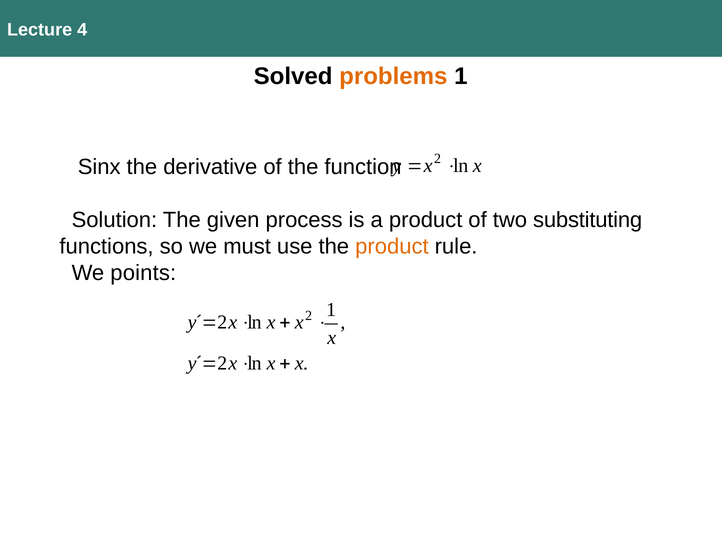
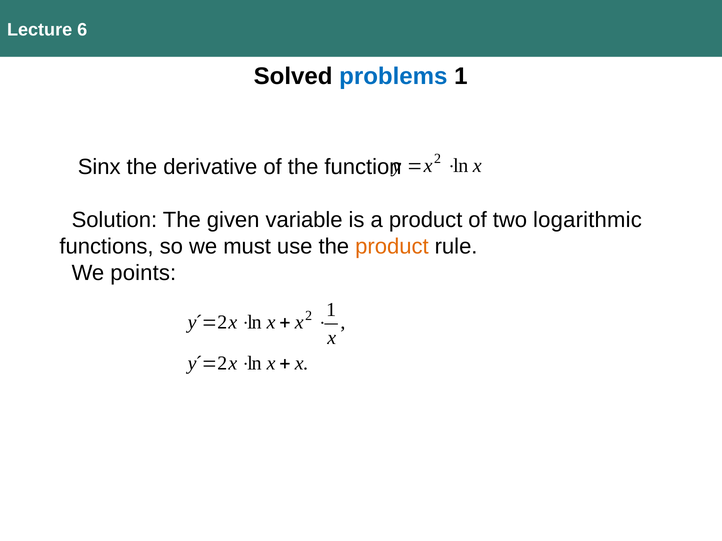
4: 4 -> 6 (82, 30)
problems colour: orange -> blue (393, 77)
process: process -> variable (304, 220)
substituting: substituting -> logarithmic (587, 220)
